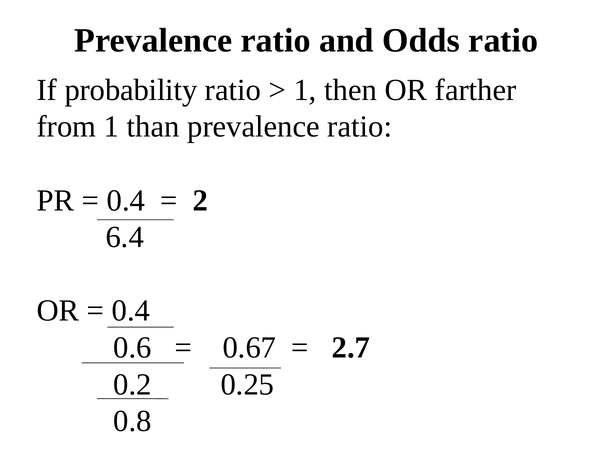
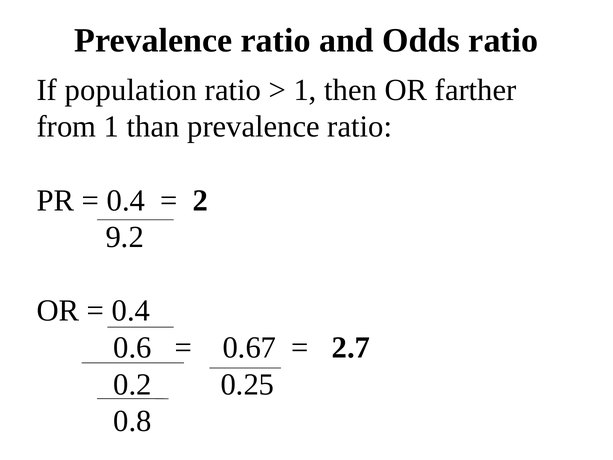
probability: probability -> population (131, 90)
6.4: 6.4 -> 9.2 (125, 237)
